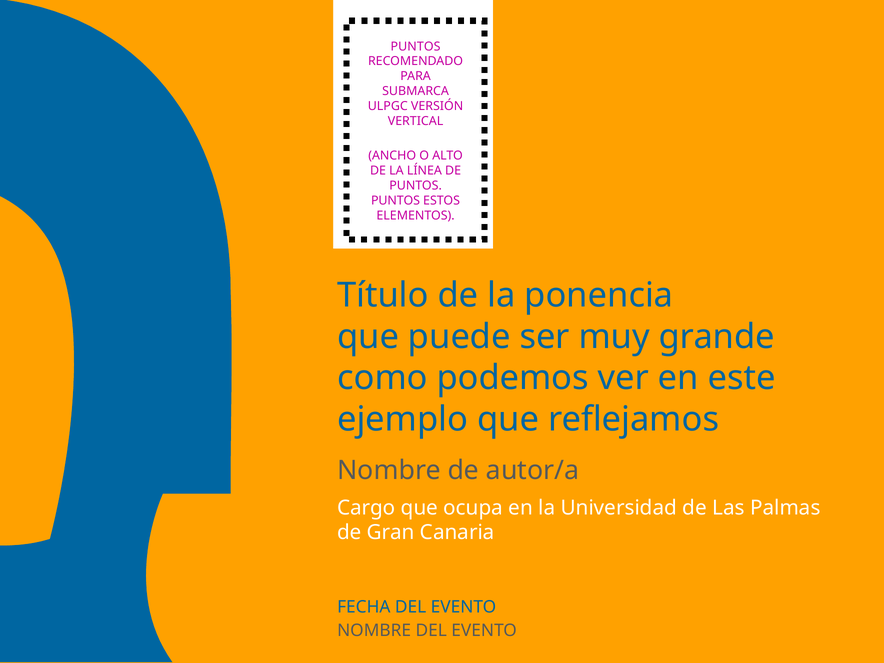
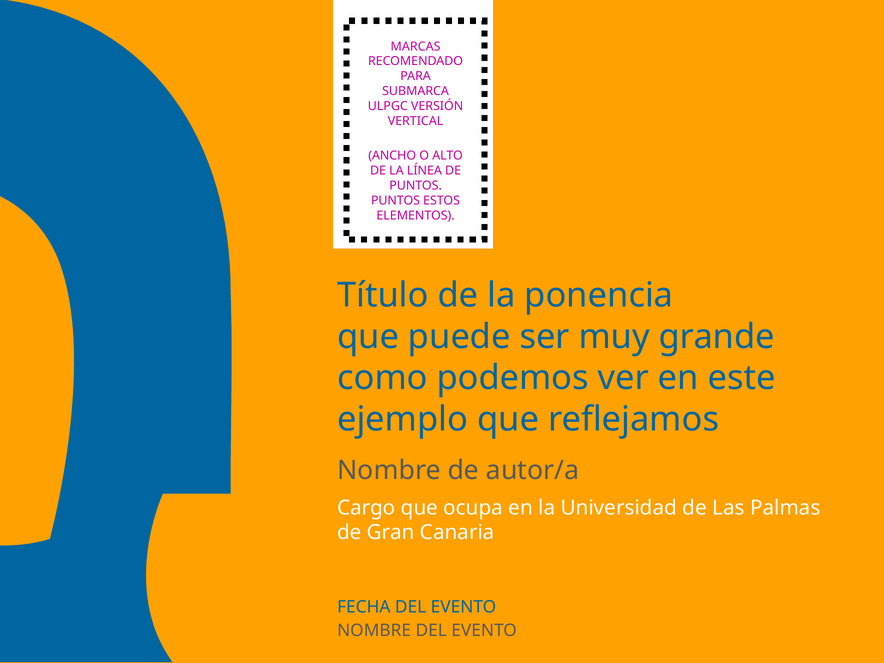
PUNTOS: PUNTOS -> MARCAS (416, 46)
